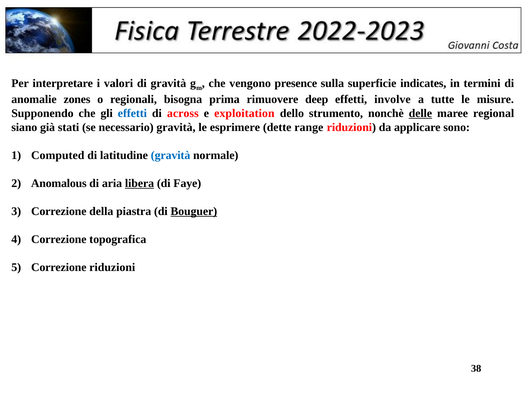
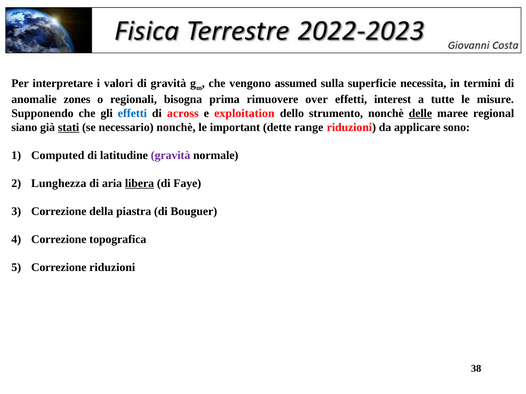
presence: presence -> assumed (296, 83)
indicates: indicates -> necessita (423, 83)
deep: deep -> over (317, 99)
involve: involve -> interest (393, 99)
stati underline: none -> present (69, 127)
necessario gravità: gravità -> nonchè (176, 127)
esprimere: esprimere -> important (235, 127)
gravità colour: blue -> purple (171, 155)
Anomalous: Anomalous -> Lunghezza (59, 183)
Bouguer underline: present -> none (194, 211)
